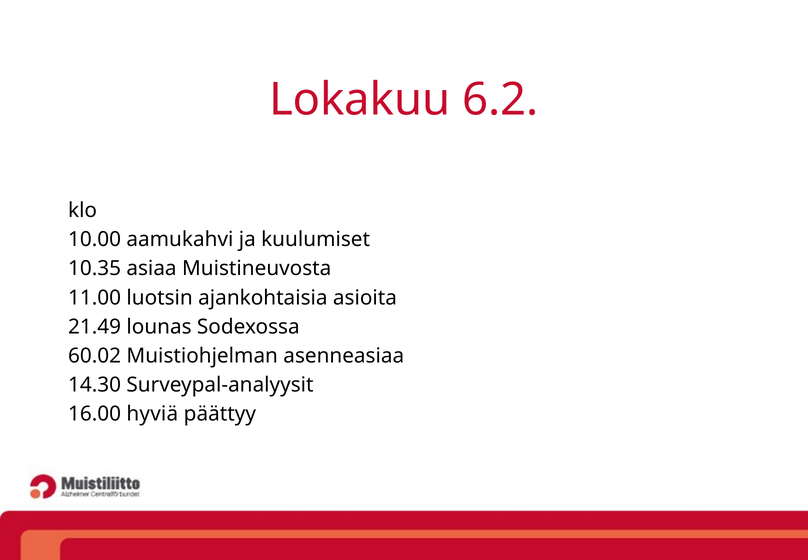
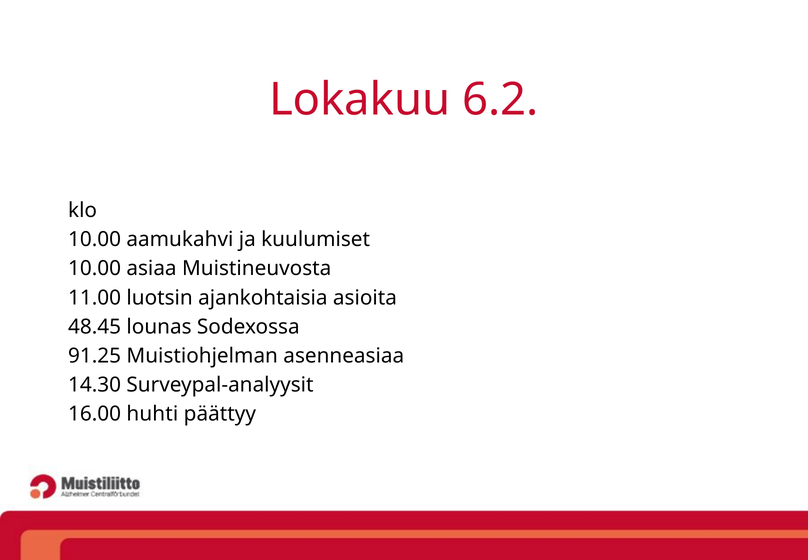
10.35: 10.35 -> 10.00 (95, 268)
21.49: 21.49 -> 48.45 (95, 326)
60.02: 60.02 -> 91.25 (95, 355)
hyviä: hyviä -> huhti (152, 413)
